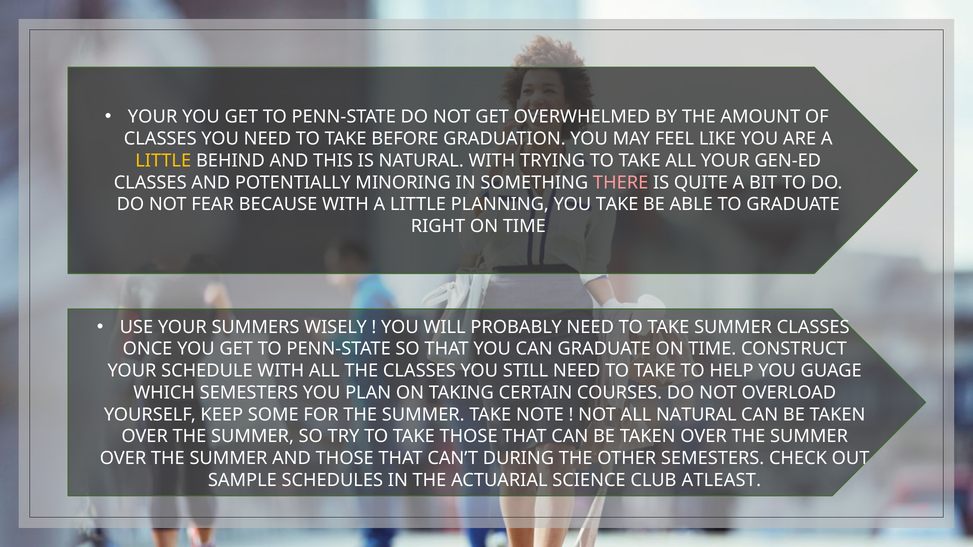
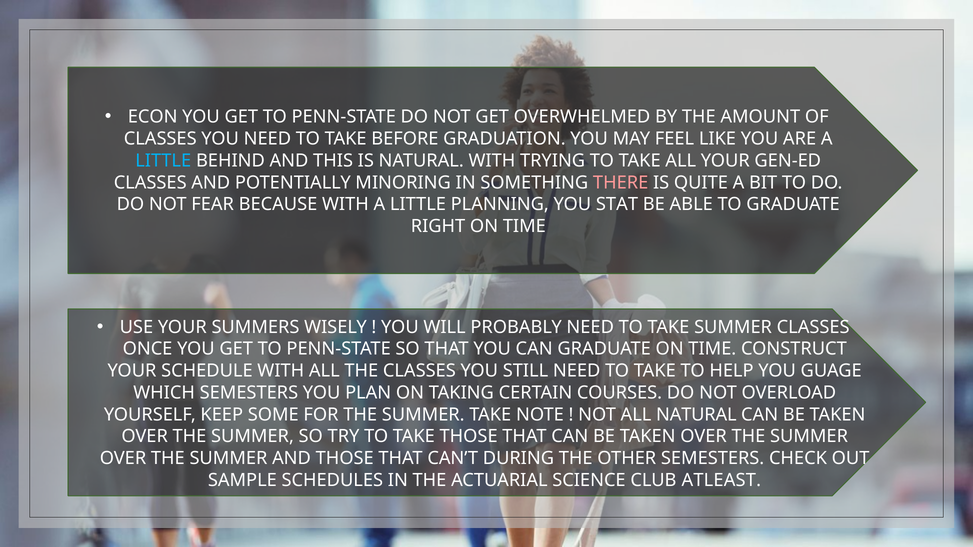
YOUR: YOUR -> ECON (153, 117)
LITTLE colour: yellow -> light blue (163, 161)
YOU TAKE: TAKE -> STAT (617, 205)
